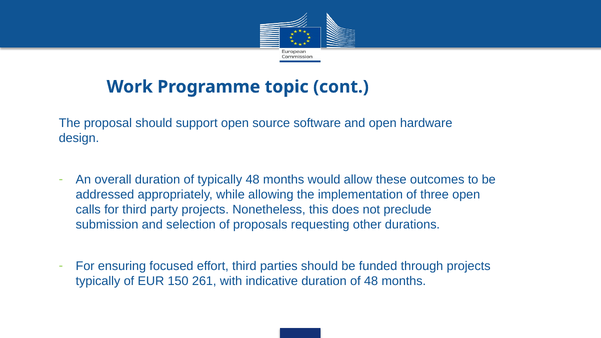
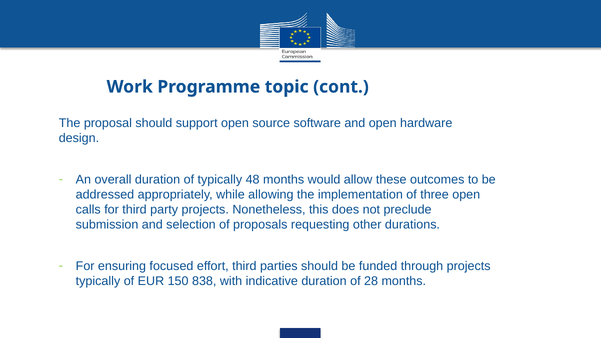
261: 261 -> 838 (204, 281)
of 48: 48 -> 28 (371, 281)
